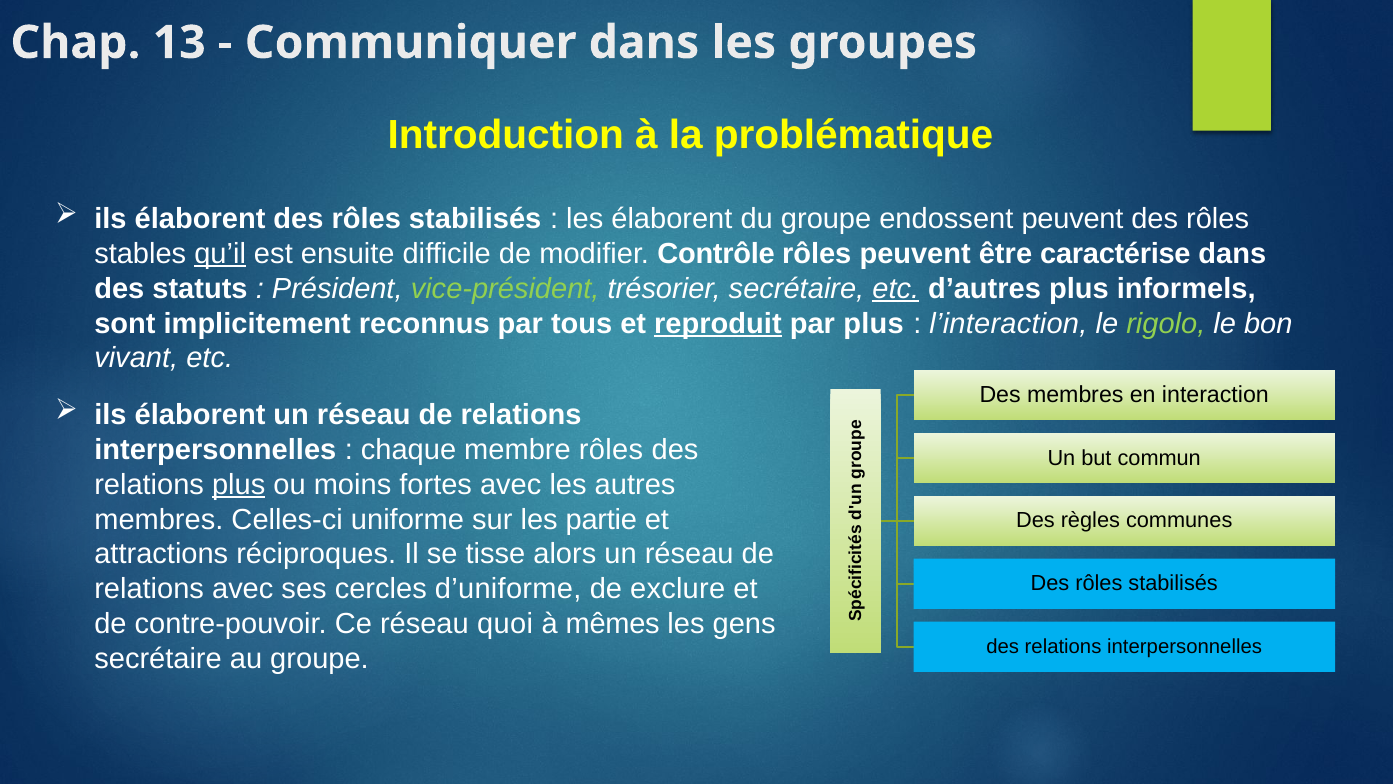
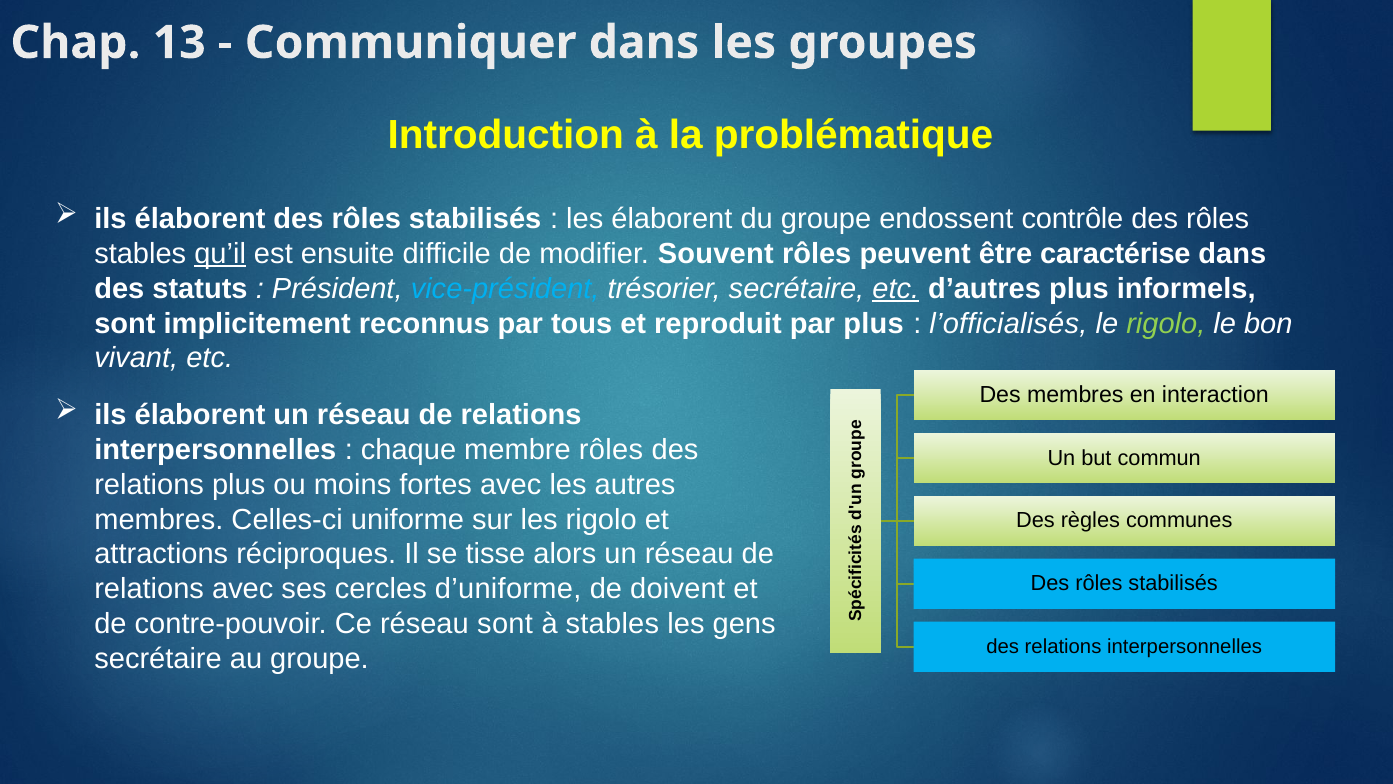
endossent peuvent: peuvent -> contrôle (1072, 219)
Contrôle: Contrôle -> Souvent (716, 254)
vice-président colour: light green -> light blue (505, 288)
reproduit underline: present -> none (718, 323)
l’interaction: l’interaction -> l’officialisés (1008, 323)
plus underline: present -> none (239, 484)
les partie: partie -> rigolo (601, 519)
exclure: exclure -> doivent (678, 589)
réseau quoi: quoi -> sont (505, 624)
à mêmes: mêmes -> stables (612, 624)
